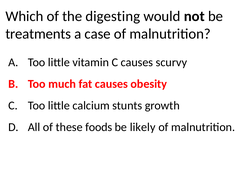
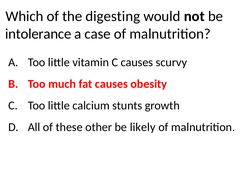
treatments: treatments -> intolerance (38, 34)
foods: foods -> other (99, 127)
